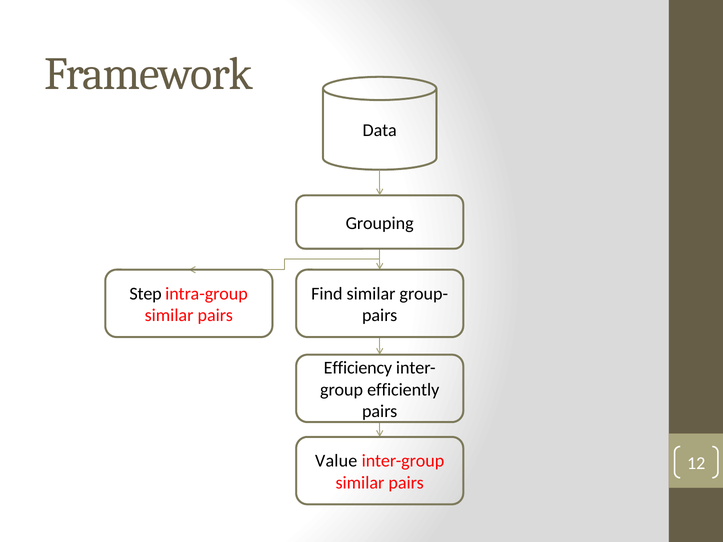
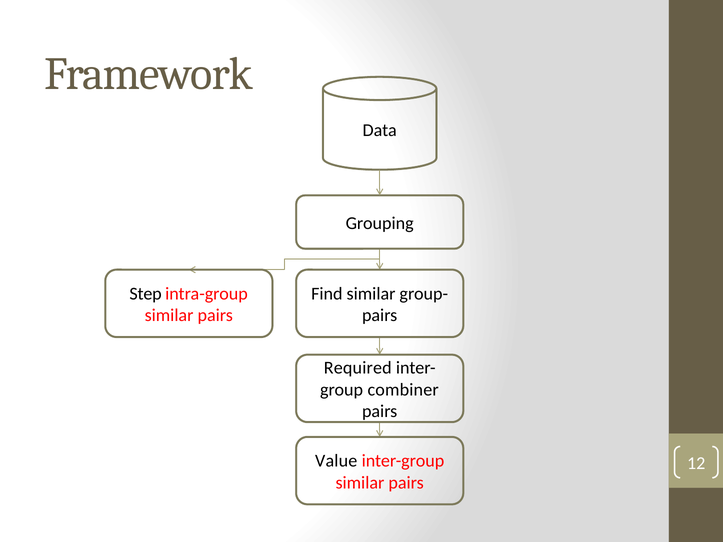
Efficiency: Efficiency -> Required (358, 368)
efficiently: efficiently -> combiner (403, 390)
